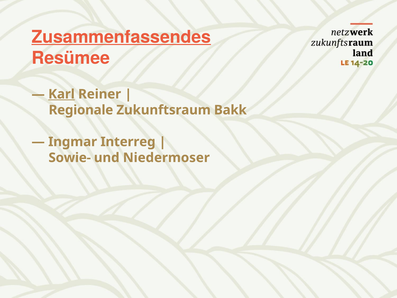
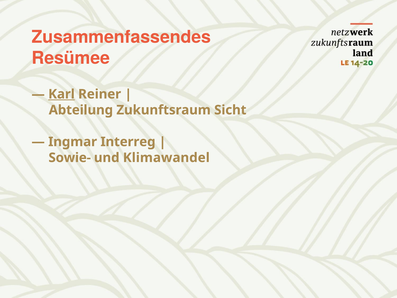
Zusammenfassendes underline: present -> none (121, 37)
Regionale: Regionale -> Abteilung (81, 110)
Bakk: Bakk -> Sicht (230, 110)
Niedermoser: Niedermoser -> Klimawandel (166, 158)
